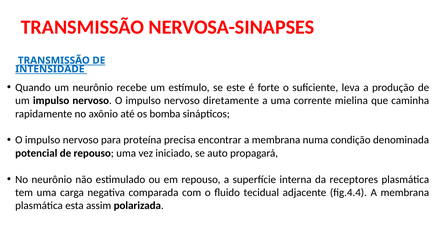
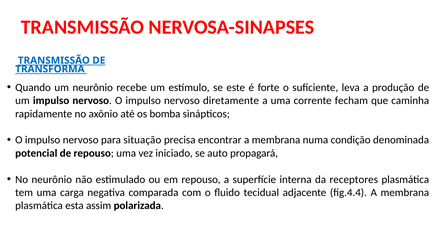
INTENSIDADE: INTENSIDADE -> TRANSFORMA (50, 69)
mielina: mielina -> fecham (351, 101)
proteína: proteína -> situação (142, 140)
